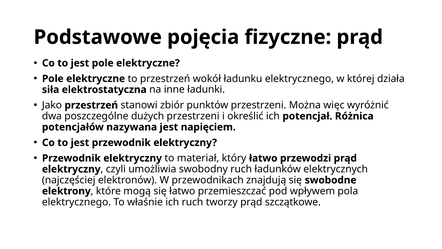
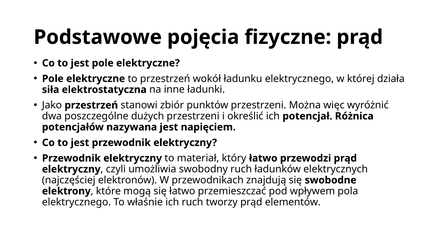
szczątkowe: szczątkowe -> elementów (293, 202)
